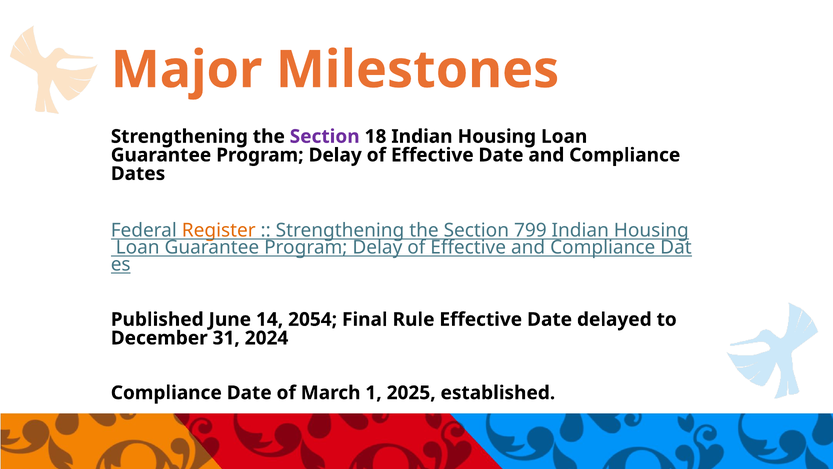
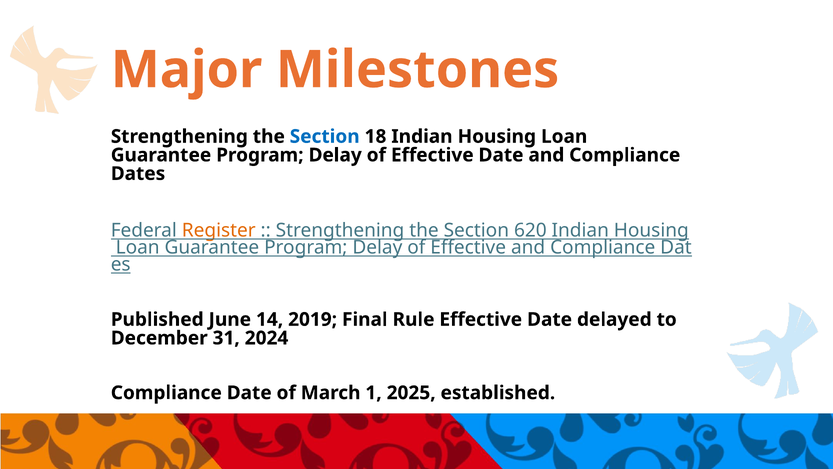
Section colour: purple -> blue (325, 136)
799: 799 -> 620 (530, 230)
2054: 2054 -> 2019 (313, 319)
